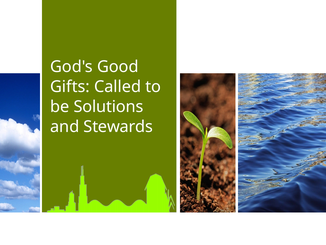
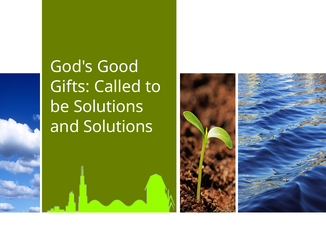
and Stewards: Stewards -> Solutions (118, 127)
